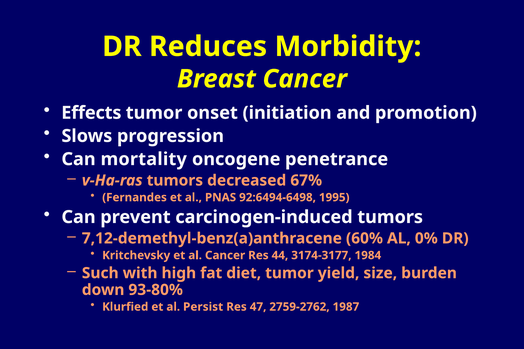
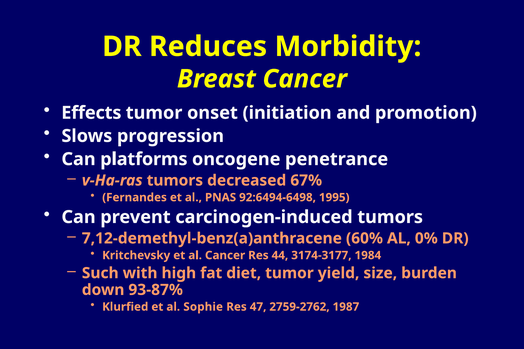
mortality: mortality -> platforms (144, 159)
93-80%: 93-80% -> 93-87% (156, 290)
Persist: Persist -> Sophie (203, 307)
